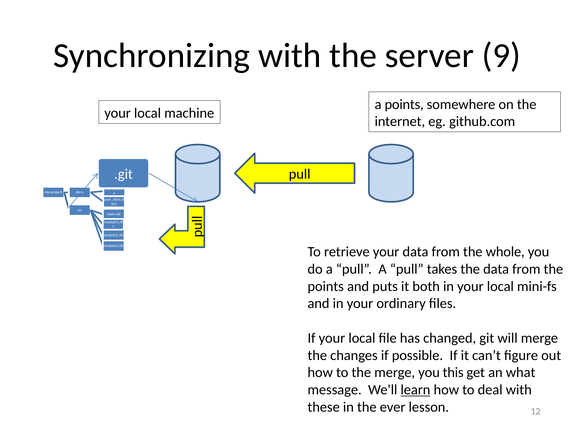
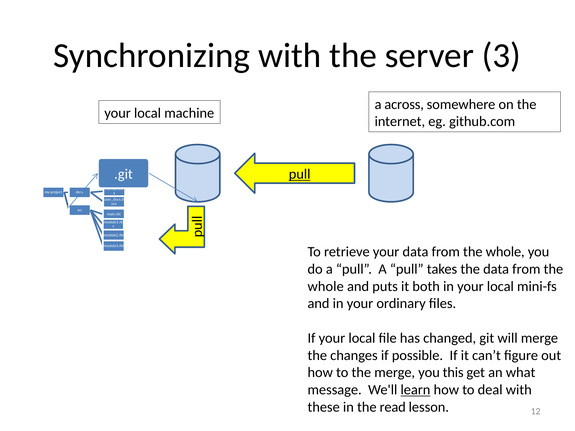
9: 9 -> 3 (501, 56)
a points: points -> across (404, 104)
pull underline: none -> present (300, 174)
points: points -> whole (326, 287)
ever: ever -> read (393, 407)
